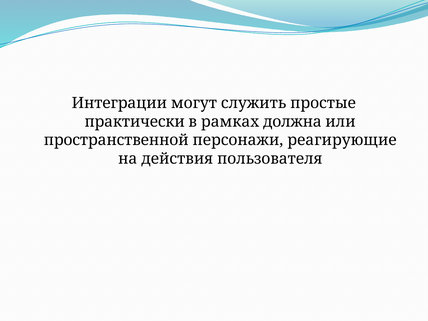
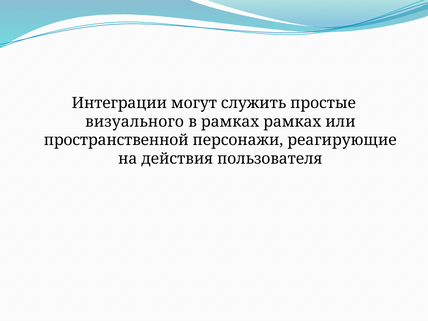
практически: практически -> визуального (135, 122)
рамках должна: должна -> рамках (292, 122)
